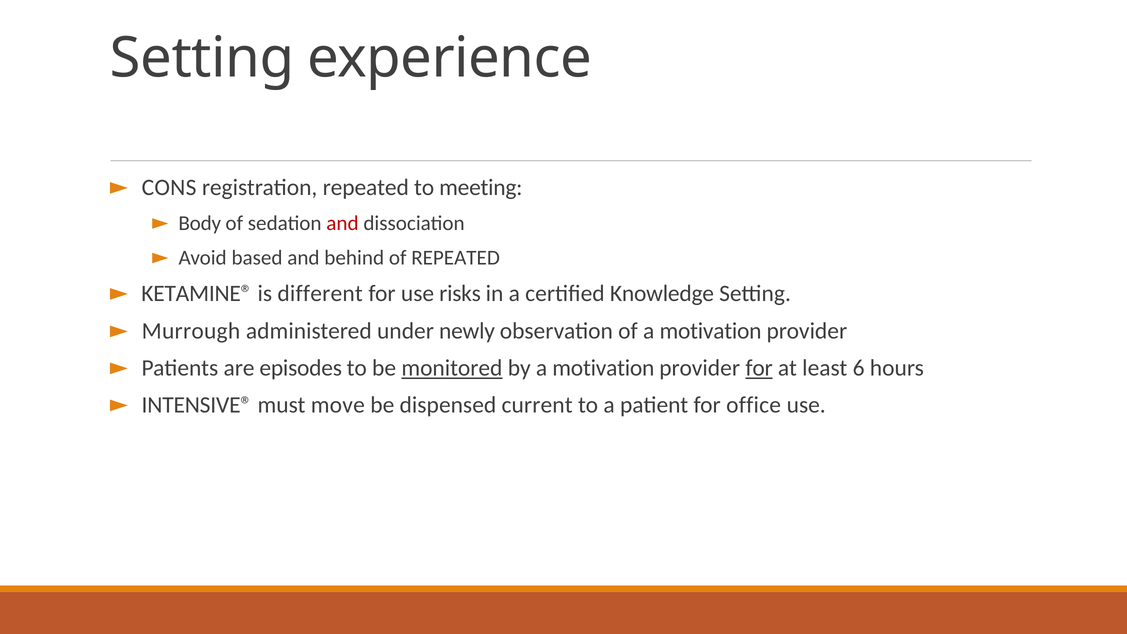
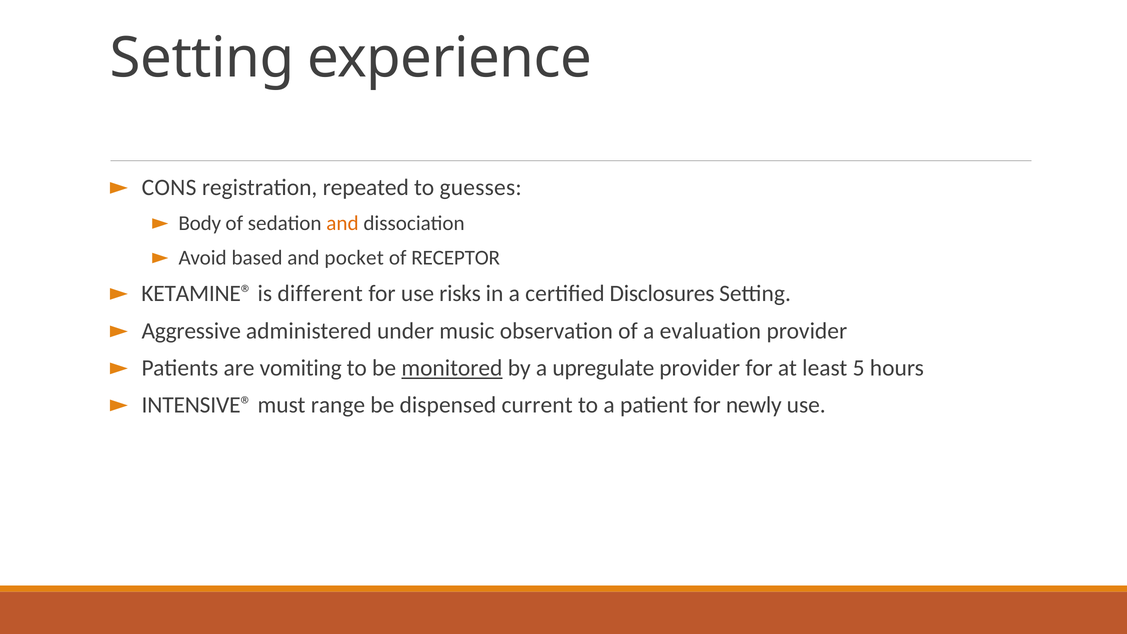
meeting: meeting -> guesses (481, 187)
and colour: red -> orange (342, 223)
behind: behind -> pocket (354, 258)
of REPEATED: REPEATED -> RECEPTOR (456, 258)
Knowledge: Knowledge -> Disclosures (662, 294)
Murrough: Murrough -> Aggressive (191, 331)
newly: newly -> music (467, 331)
of a motivation: motivation -> evaluation (710, 331)
episodes: episodes -> vomiting (301, 368)
by a motivation: motivation -> upregulate (603, 368)
for underline: present -> none (759, 368)
6: 6 -> 5 (859, 368)
move: move -> range (338, 405)
office: office -> newly (754, 405)
